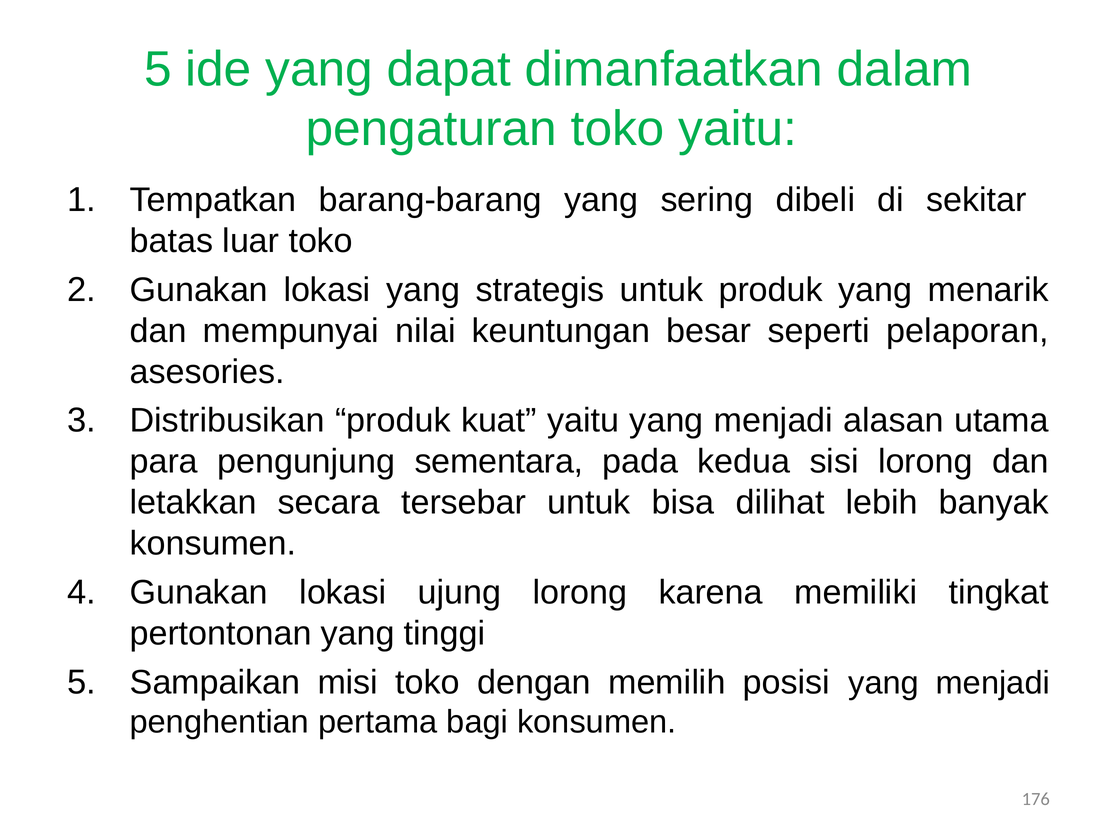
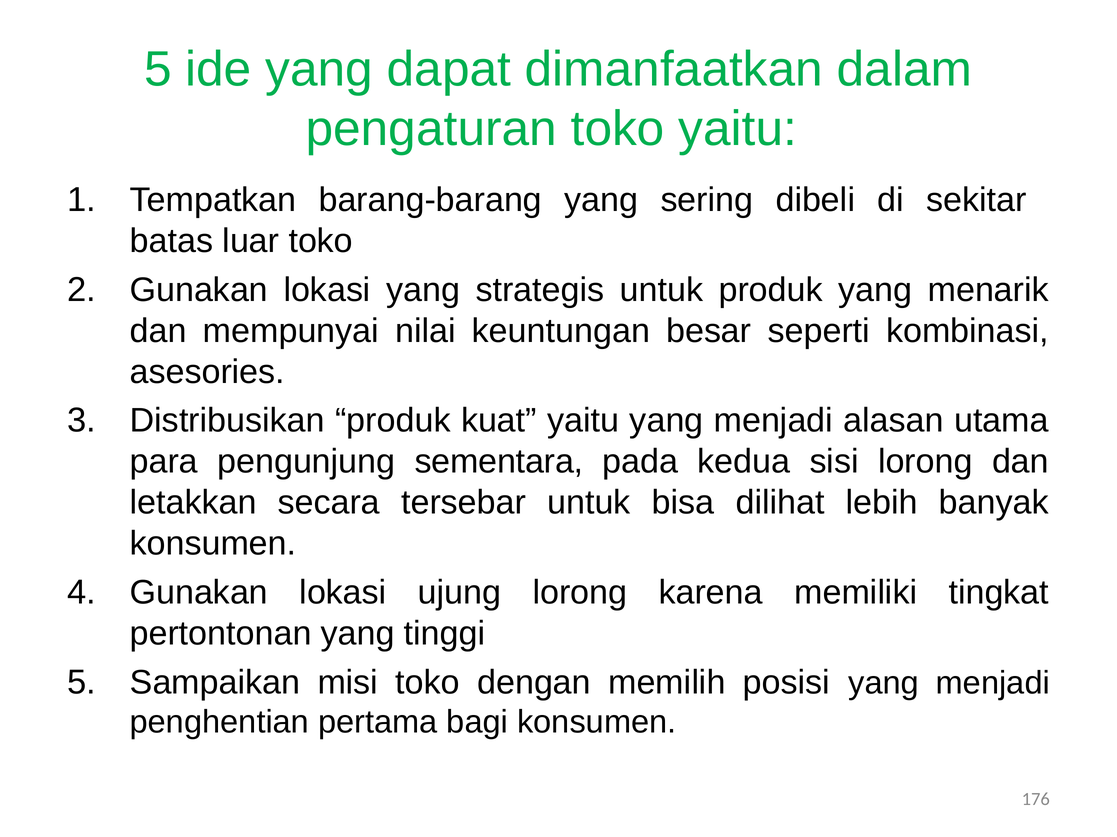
pelaporan: pelaporan -> kombinasi (967, 331)
